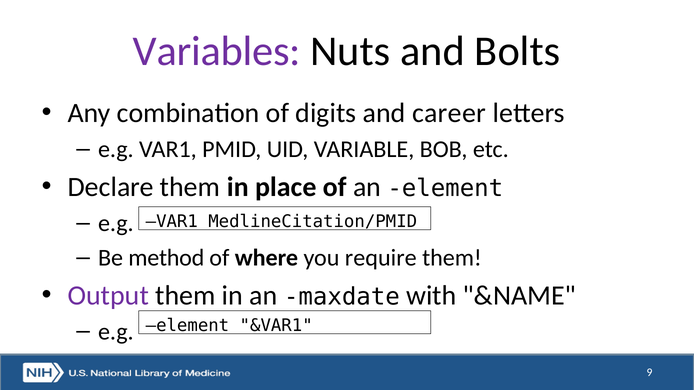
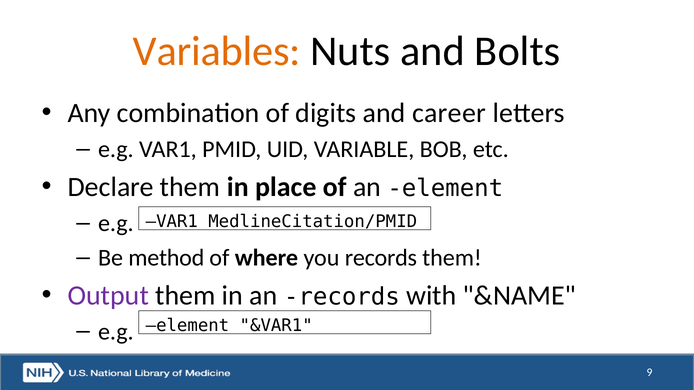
Variables colour: purple -> orange (217, 51)
you require: require -> records (381, 258)
an maxdate: maxdate -> records (342, 297)
